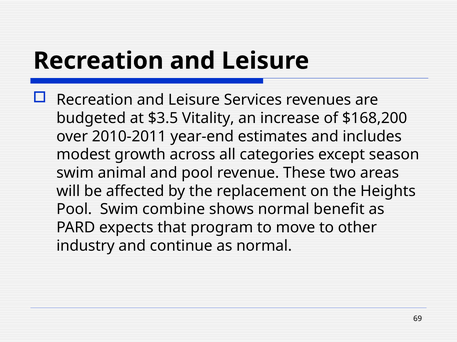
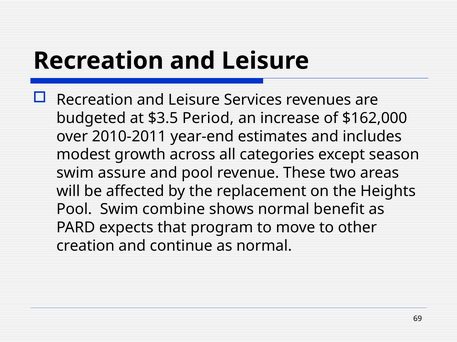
Vitality: Vitality -> Period (208, 118)
$168,200: $168,200 -> $162,000 (375, 118)
animal: animal -> assure (122, 173)
industry: industry -> creation (85, 246)
